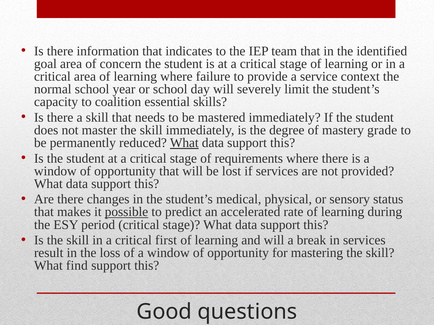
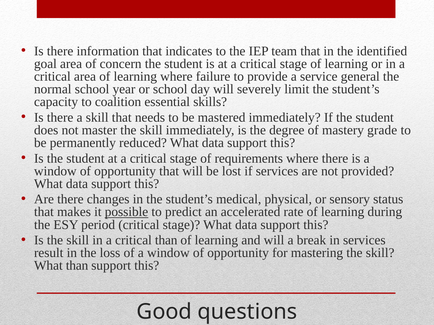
context: context -> general (360, 77)
What underline: present -> none (184, 143)
critical first: first -> than (166, 241)
What find: find -> than (77, 266)
